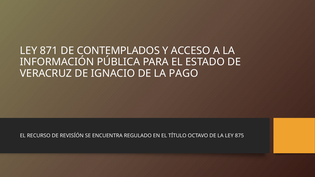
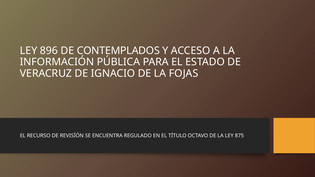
871: 871 -> 896 (49, 51)
PAGO: PAGO -> FOJAS (184, 73)
